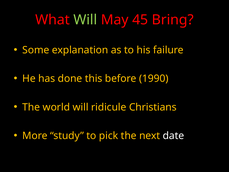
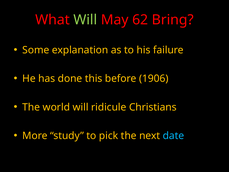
45: 45 -> 62 (140, 20)
1990: 1990 -> 1906 (154, 78)
date colour: white -> light blue (173, 136)
